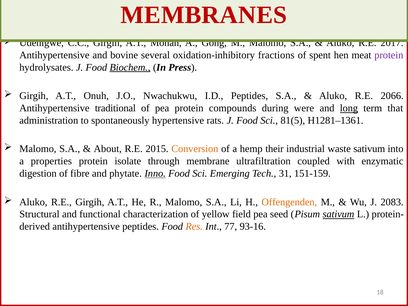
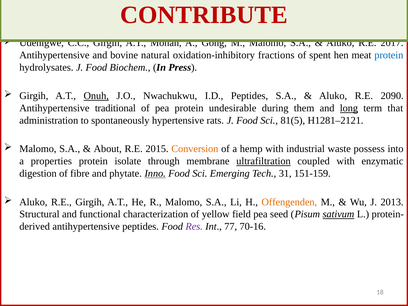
MEMBRANES: MEMBRANES -> CONTRIBUTE (204, 15)
several: several -> natural (155, 55)
protein colour: purple -> blue (389, 55)
Biochem underline: present -> none (130, 67)
Onuh underline: none -> present (96, 96)
2066: 2066 -> 2090 (392, 96)
compounds: compounds -> undesirable (233, 108)
were: were -> them (304, 108)
H1281–1361: H1281–1361 -> H1281–2121 (336, 120)
hemp their: their -> with (274, 149)
waste sativum: sativum -> possess (369, 149)
ultrafiltration underline: none -> present (263, 161)
2083: 2083 -> 2013 (392, 202)
Res colour: orange -> purple (194, 226)
93-16: 93-16 -> 70-16 (253, 226)
